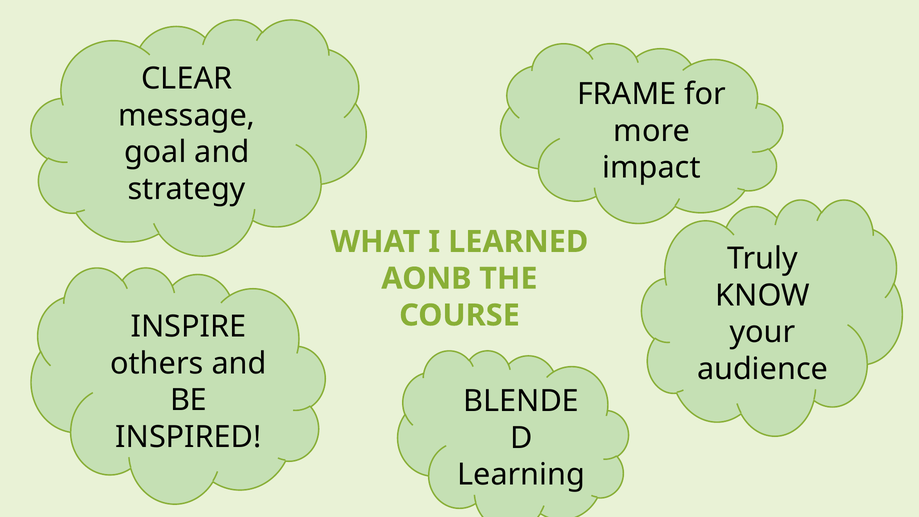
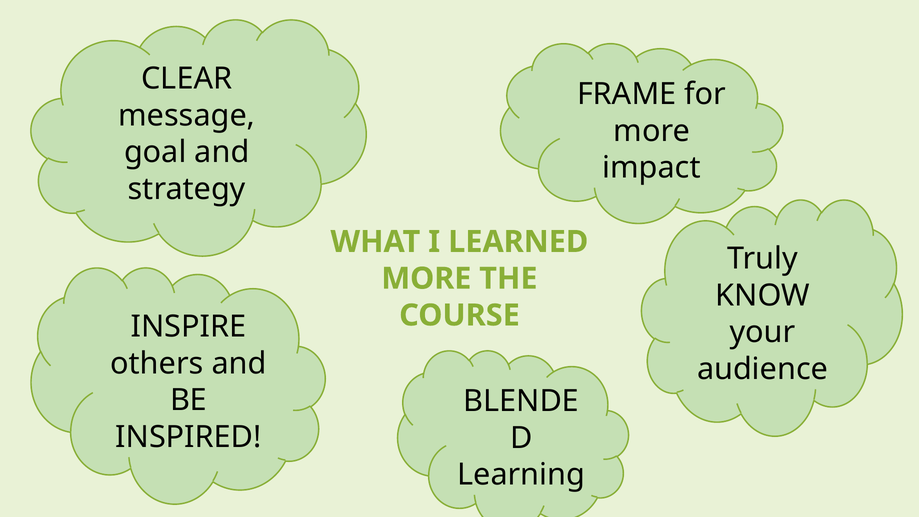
AONB: AONB -> MORE (426, 279)
